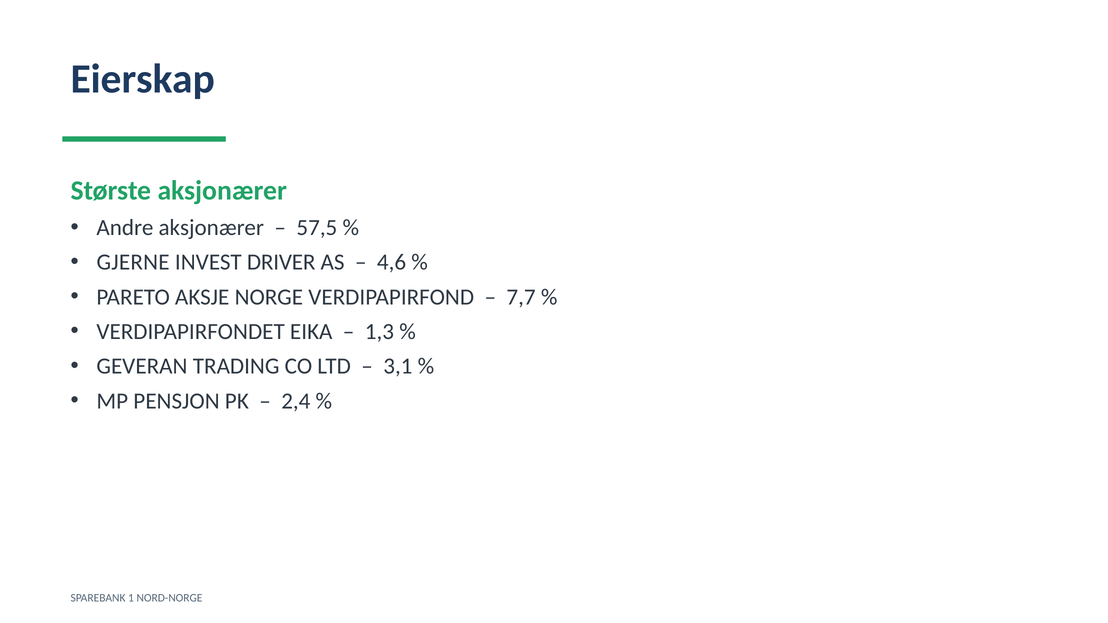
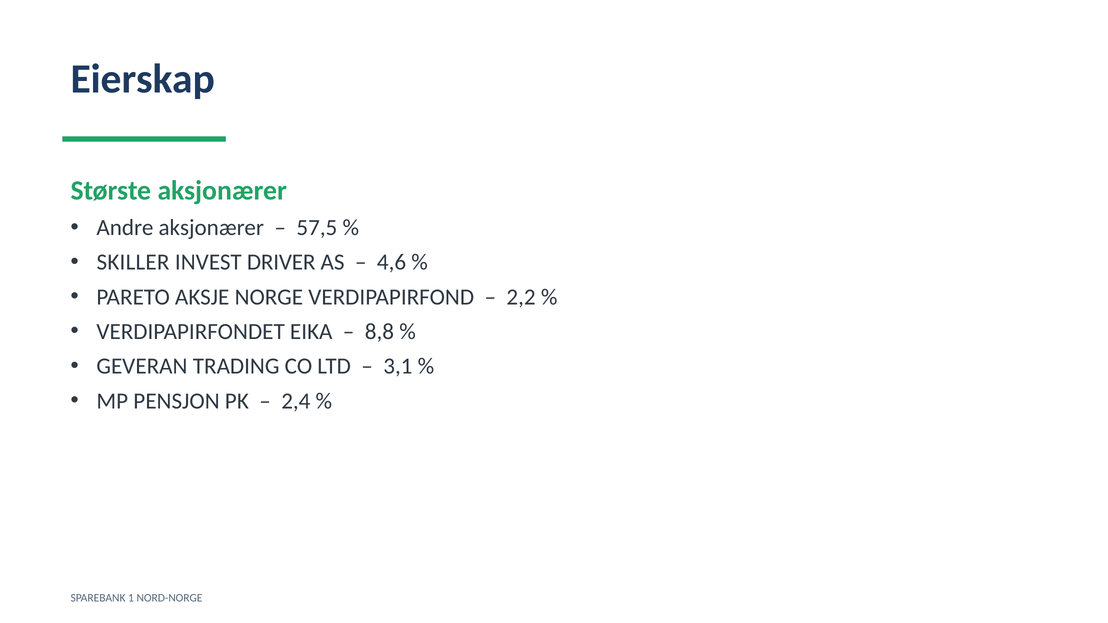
GJERNE: GJERNE -> SKILLER (133, 262)
7,7: 7,7 -> 2,2 (521, 297)
1,3: 1,3 -> 8,8 (379, 332)
